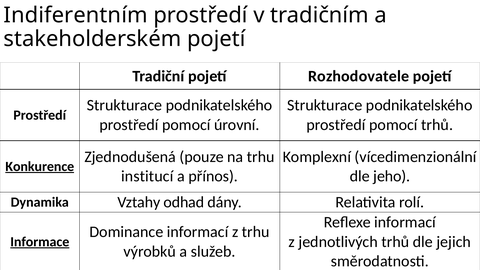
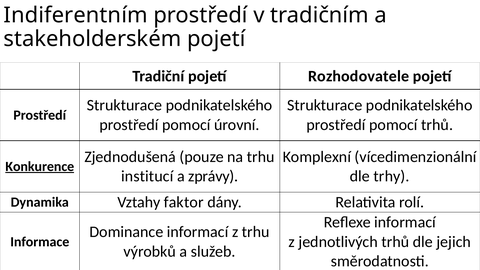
přínos: přínos -> zprávy (213, 176)
jeho: jeho -> trhy (392, 176)
odhad: odhad -> faktor (184, 202)
Informace underline: present -> none (40, 242)
